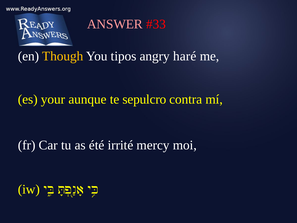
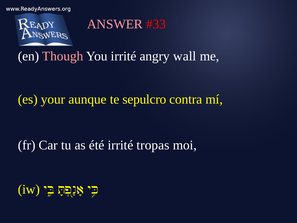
Though colour: yellow -> pink (63, 56)
You tipos: tipos -> irrité (124, 56)
haré: haré -> wall (185, 56)
mercy: mercy -> tropas (153, 145)
